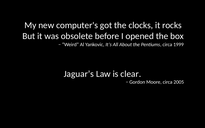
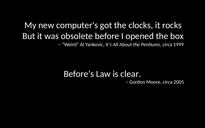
Jaguar’s: Jaguar’s -> Before’s (79, 74)
